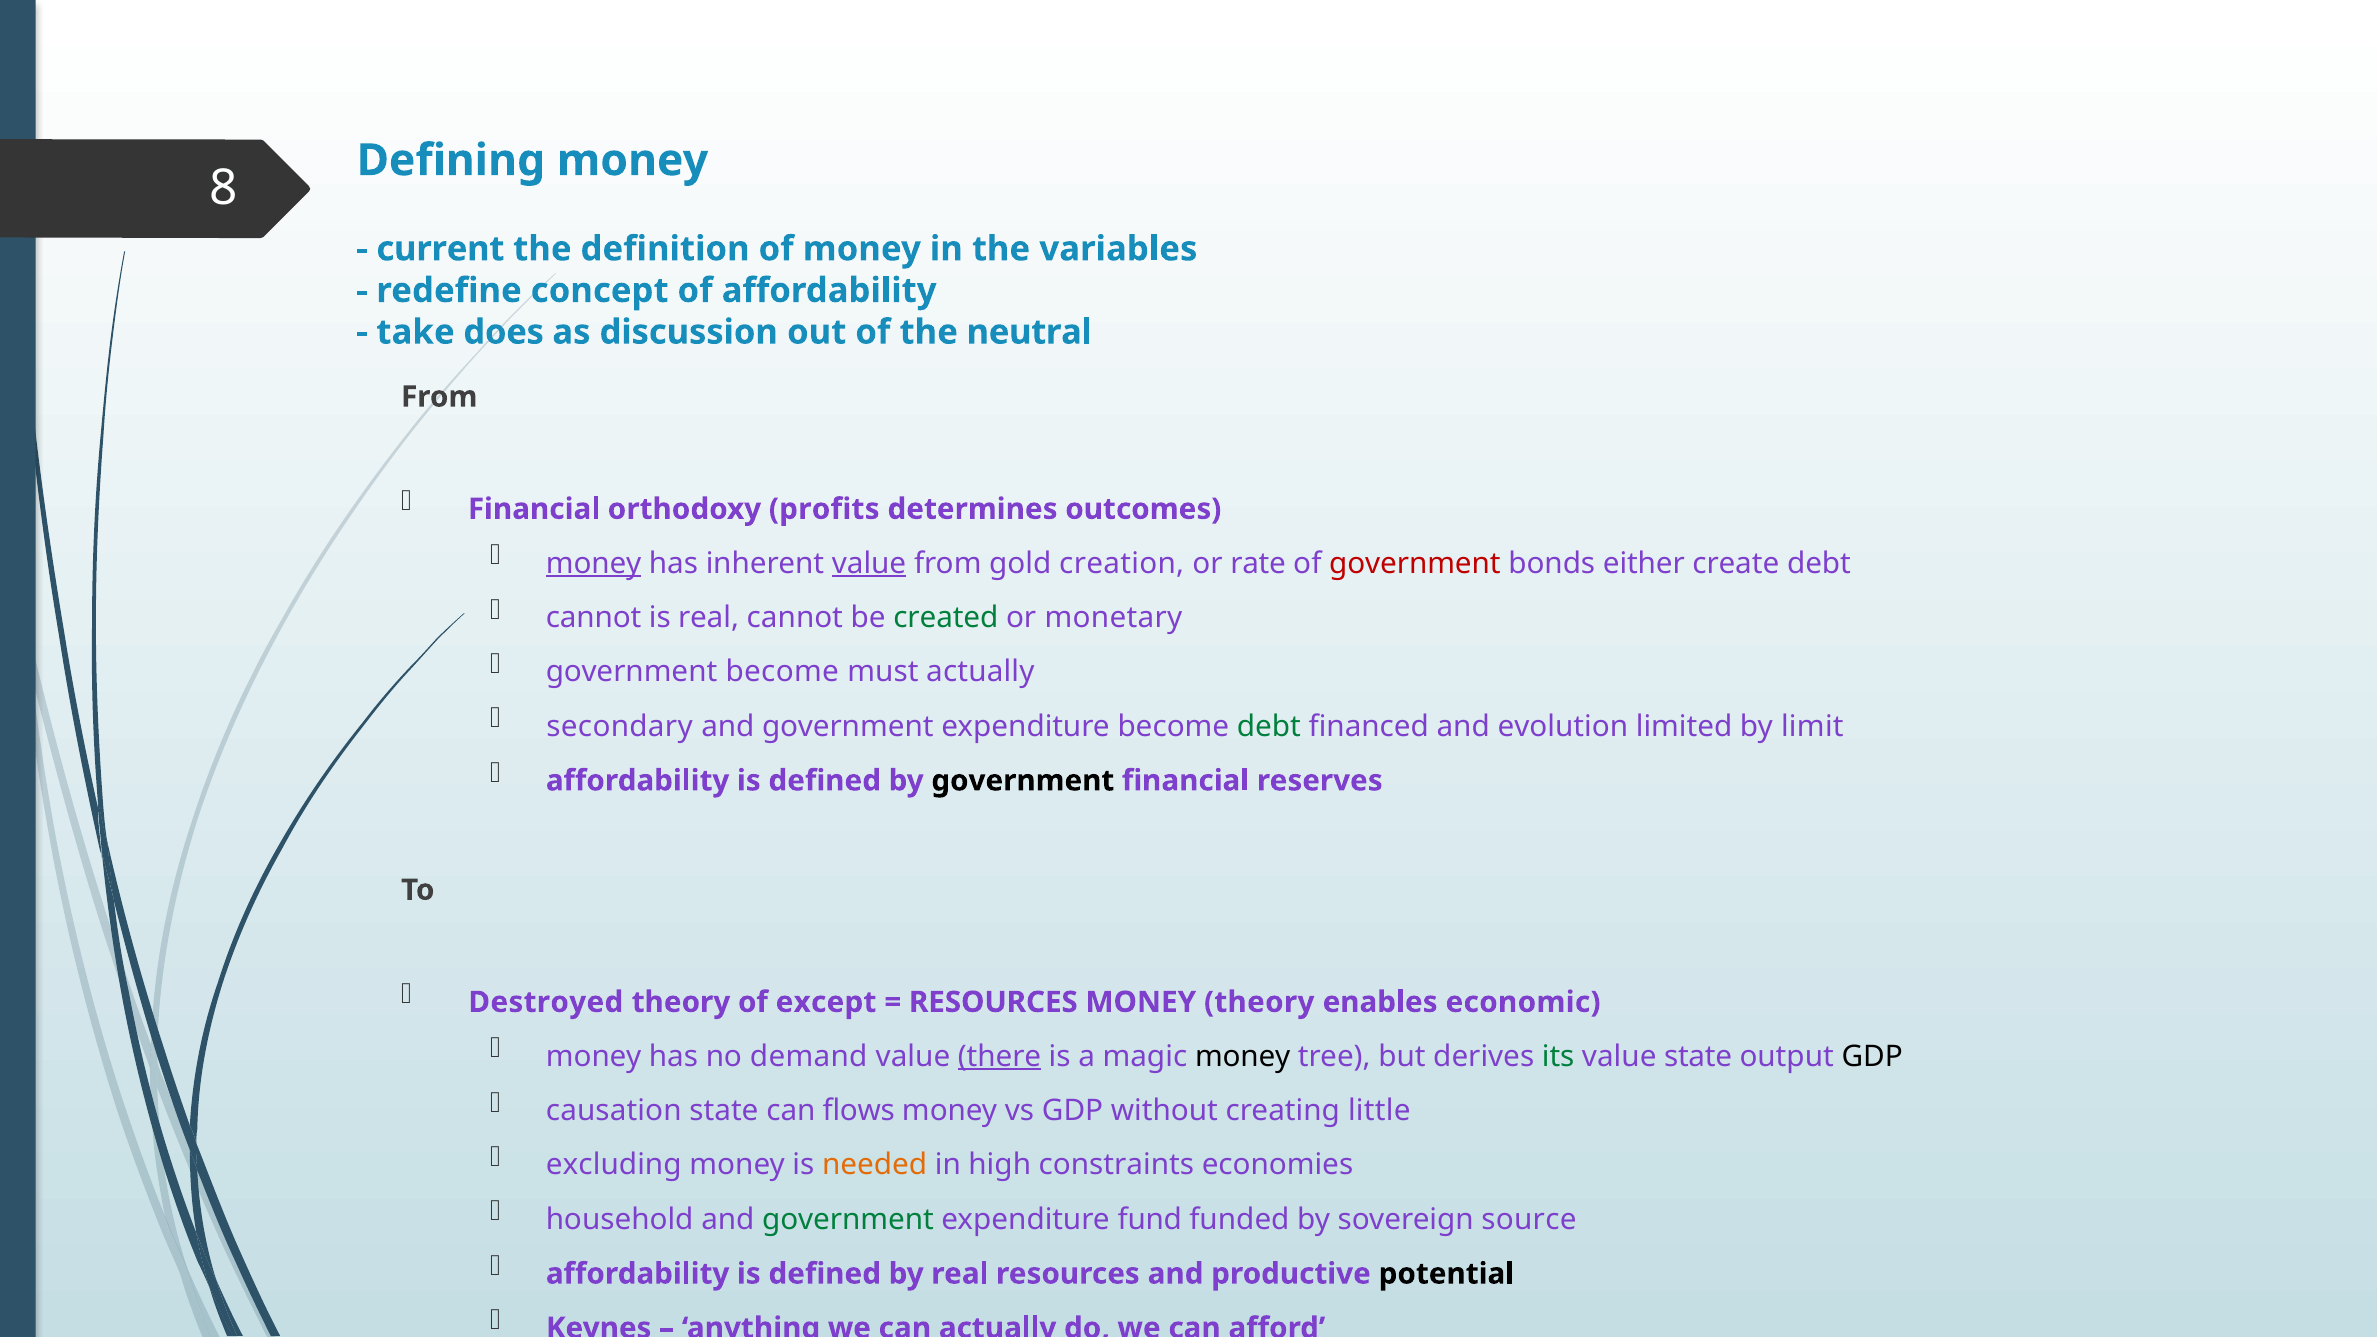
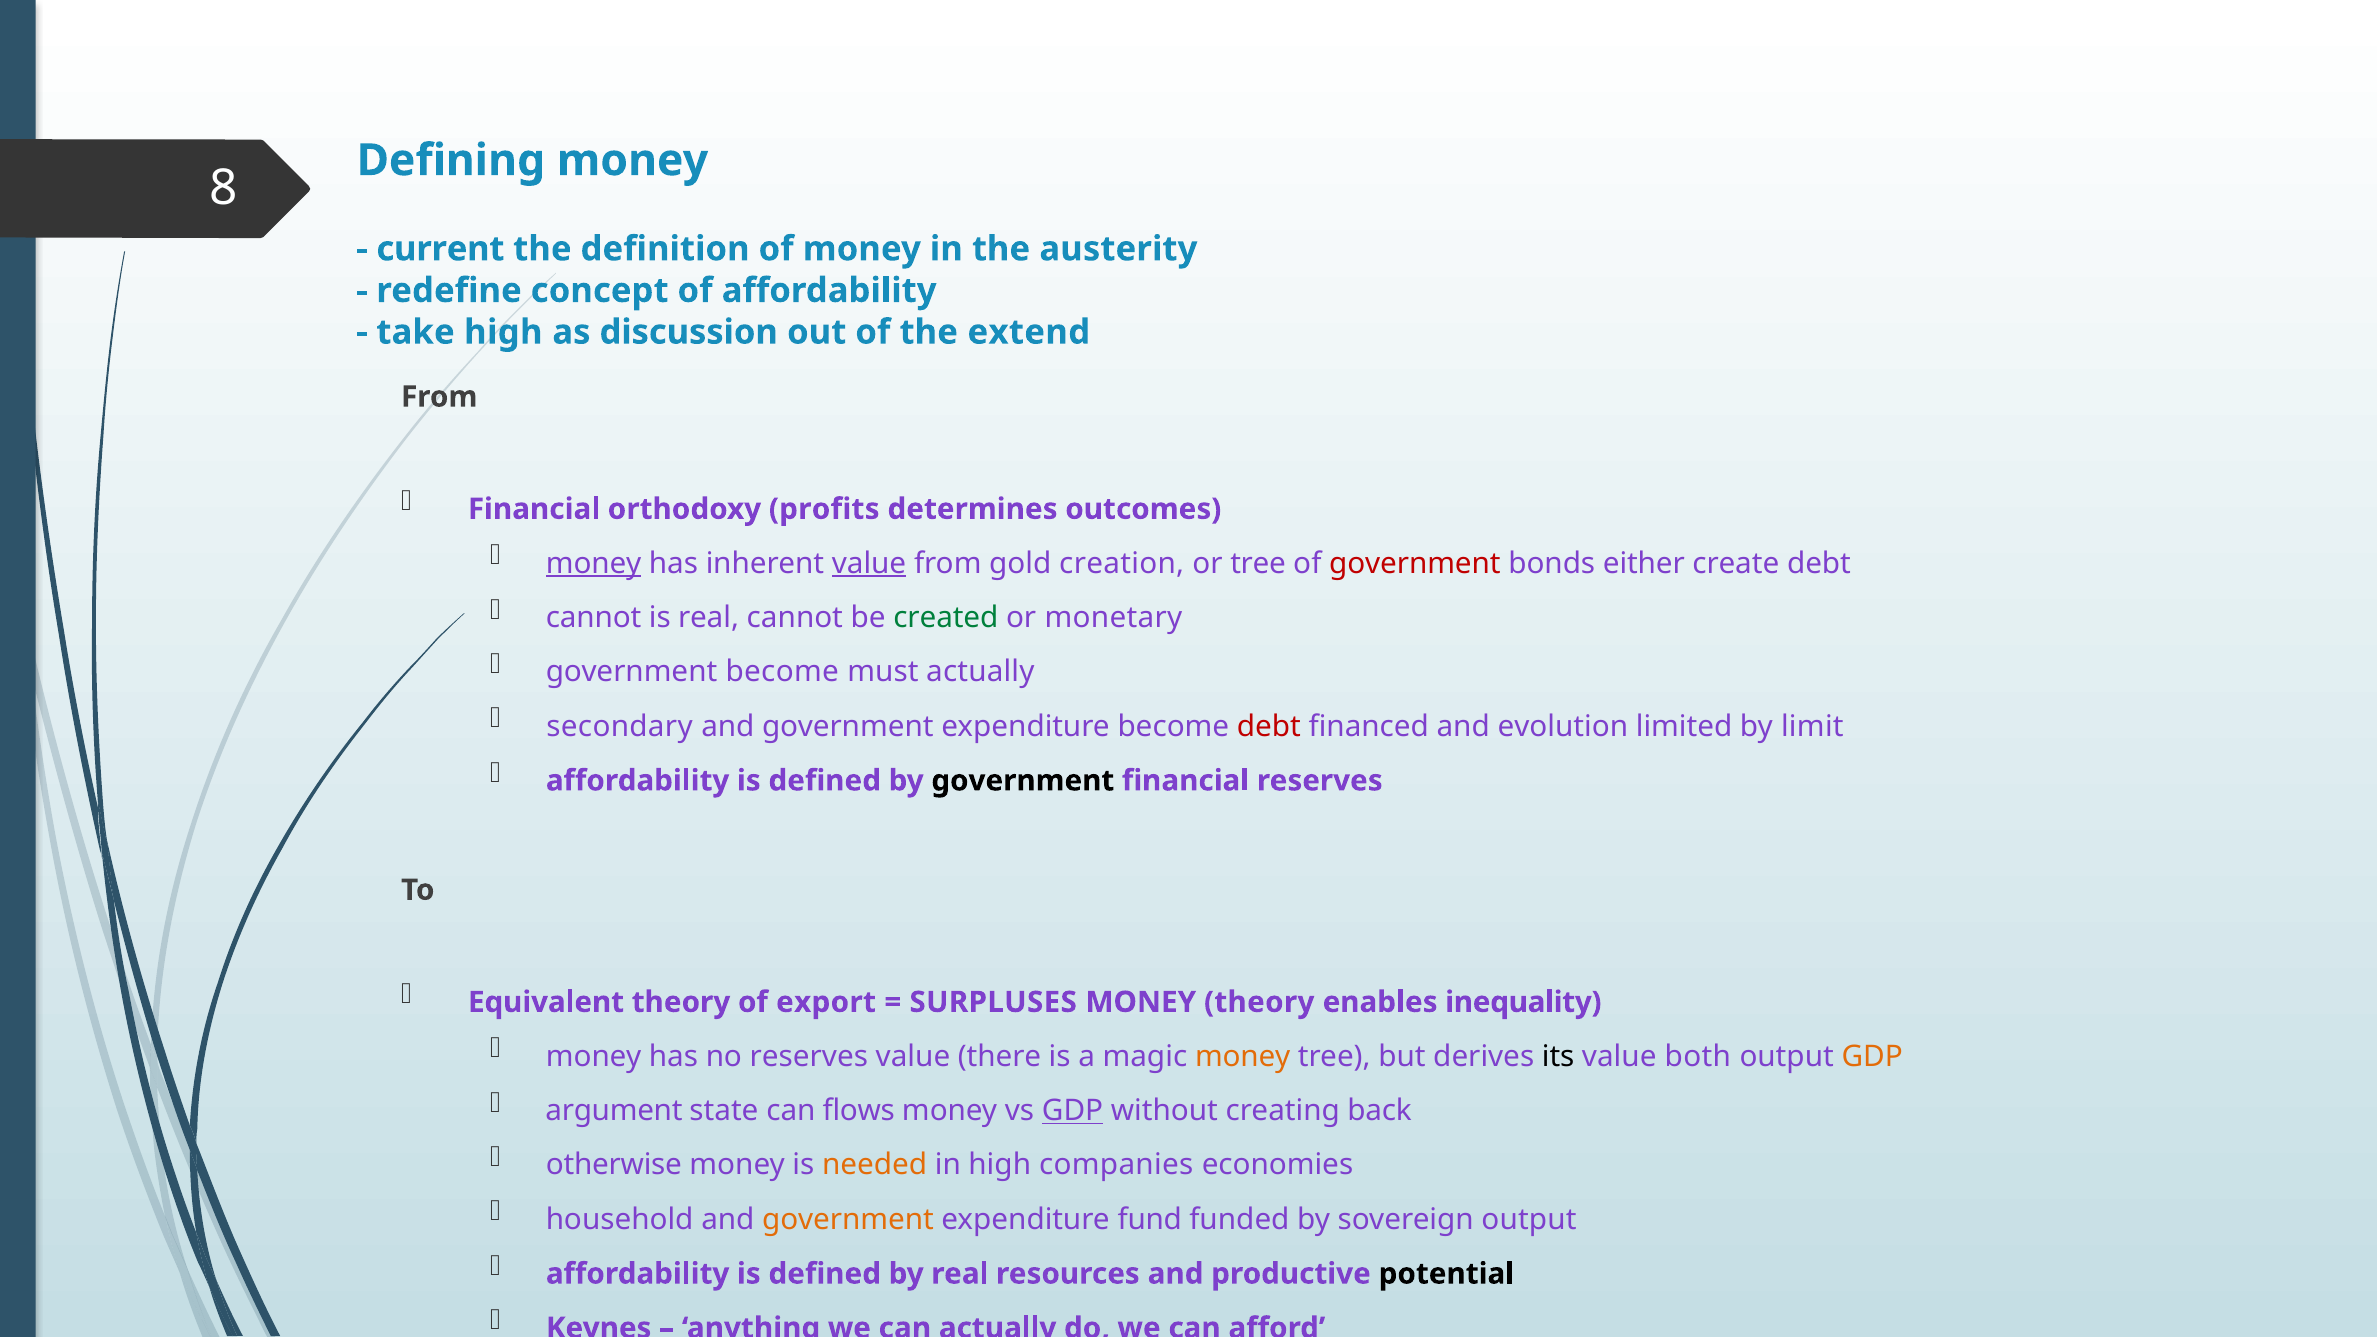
variables: variables -> austerity (1118, 249)
take does: does -> high (503, 332)
neutral: neutral -> extend (1029, 332)
or rate: rate -> tree (1258, 563)
debt colour: green -> red (1269, 726)
Destroyed: Destroyed -> Equivalent (546, 1002)
except: except -> export (826, 1002)
RESOURCES: RESOURCES -> SURPLUSES (993, 1002)
economic: economic -> inequality (1523, 1002)
no demand: demand -> reserves (809, 1057)
there underline: present -> none (1000, 1057)
money colour: black -> orange (1243, 1057)
its colour: green -> black (1558, 1057)
value state: state -> both (1698, 1057)
GDP colour: black -> orange (1872, 1057)
causation: causation -> argument (614, 1111)
GDP underline: none -> present (1073, 1111)
little: little -> back (1380, 1111)
excluding: excluding -> otherwise (614, 1165)
constraints: constraints -> companies (1116, 1165)
government colour: green -> orange (848, 1220)
sovereign source: source -> output (1529, 1220)
